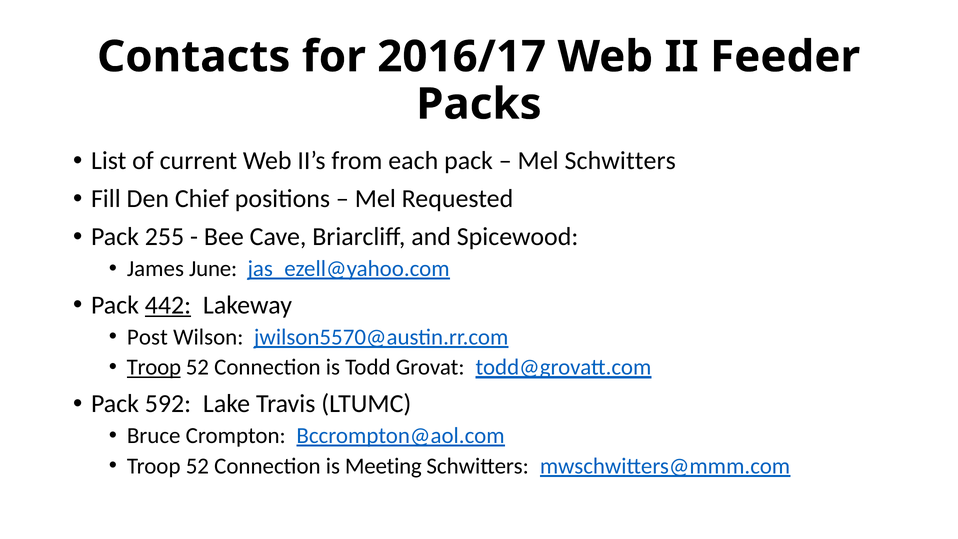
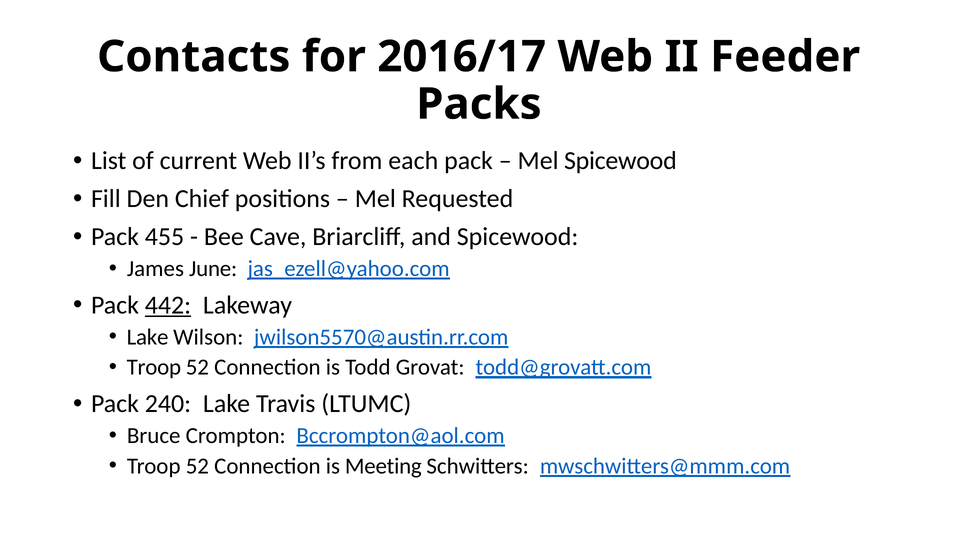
Mel Schwitters: Schwitters -> Spicewood (620, 161)
255: 255 -> 455 (165, 237)
Post: Post -> Lake (148, 337)
Troop underline: present -> none (154, 367)
592: 592 -> 240 (168, 404)
